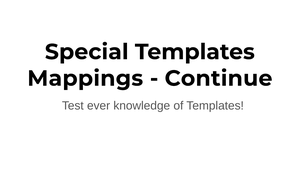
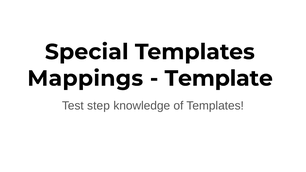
Continue: Continue -> Template (219, 78)
ever: ever -> step (98, 106)
